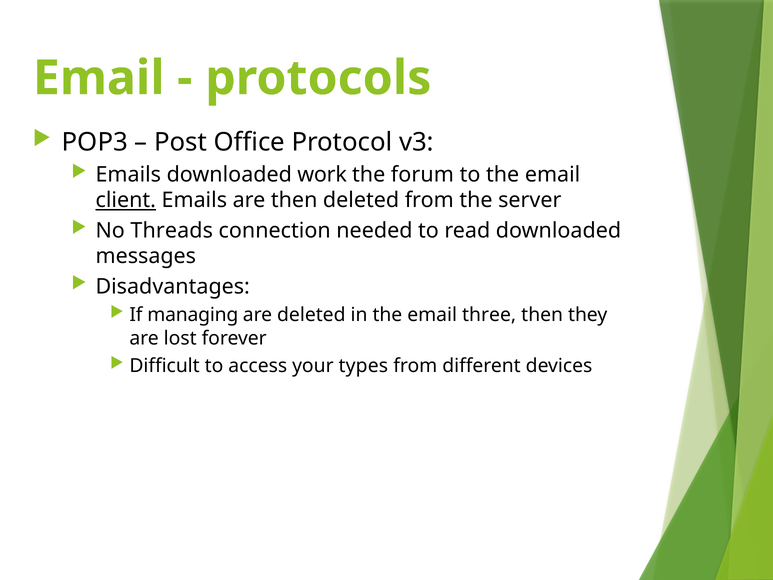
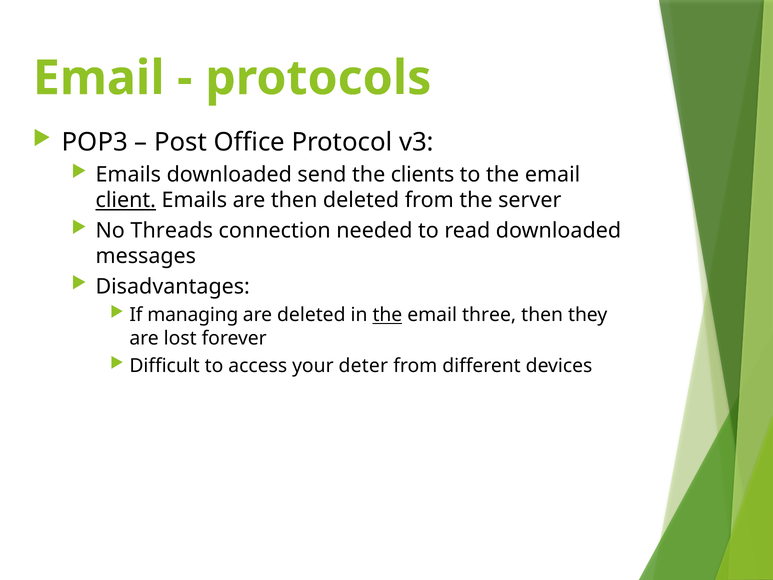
work: work -> send (322, 174)
forum: forum -> clients (423, 174)
the underline: none -> present (387, 315)
types: types -> deter (363, 366)
